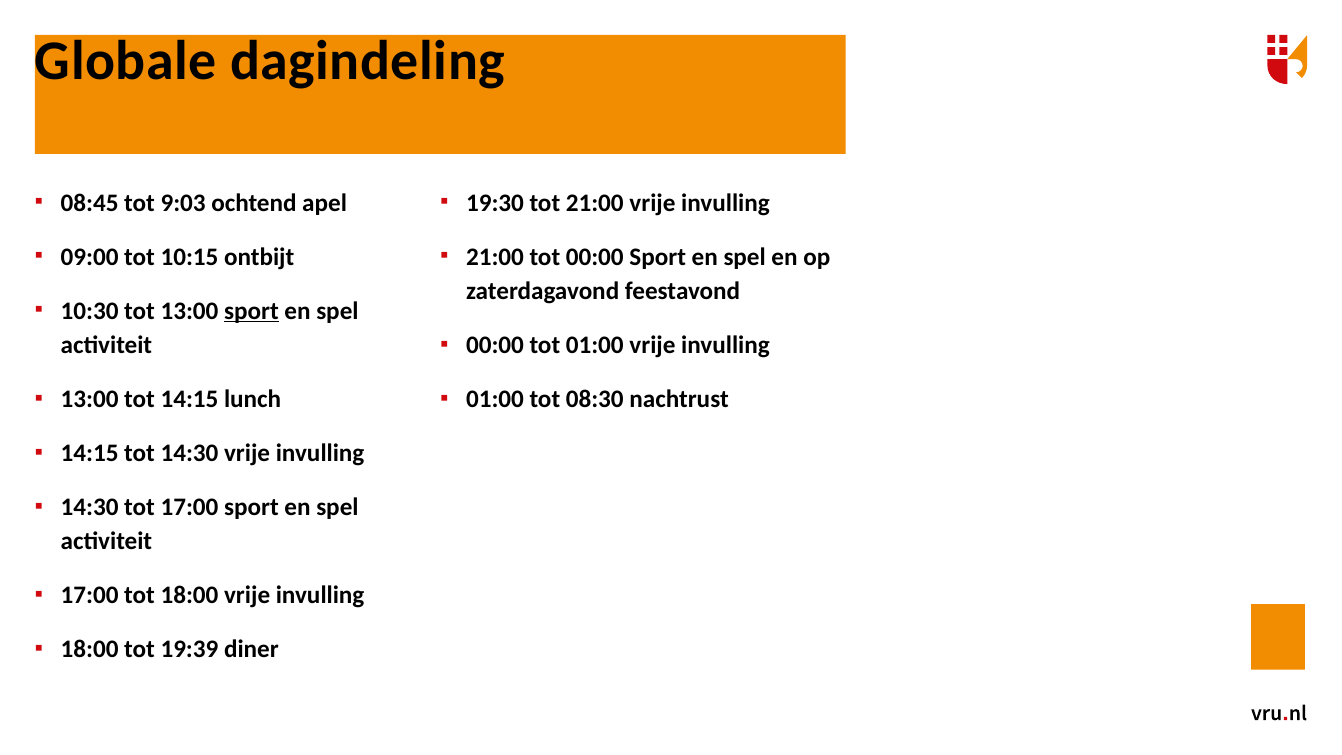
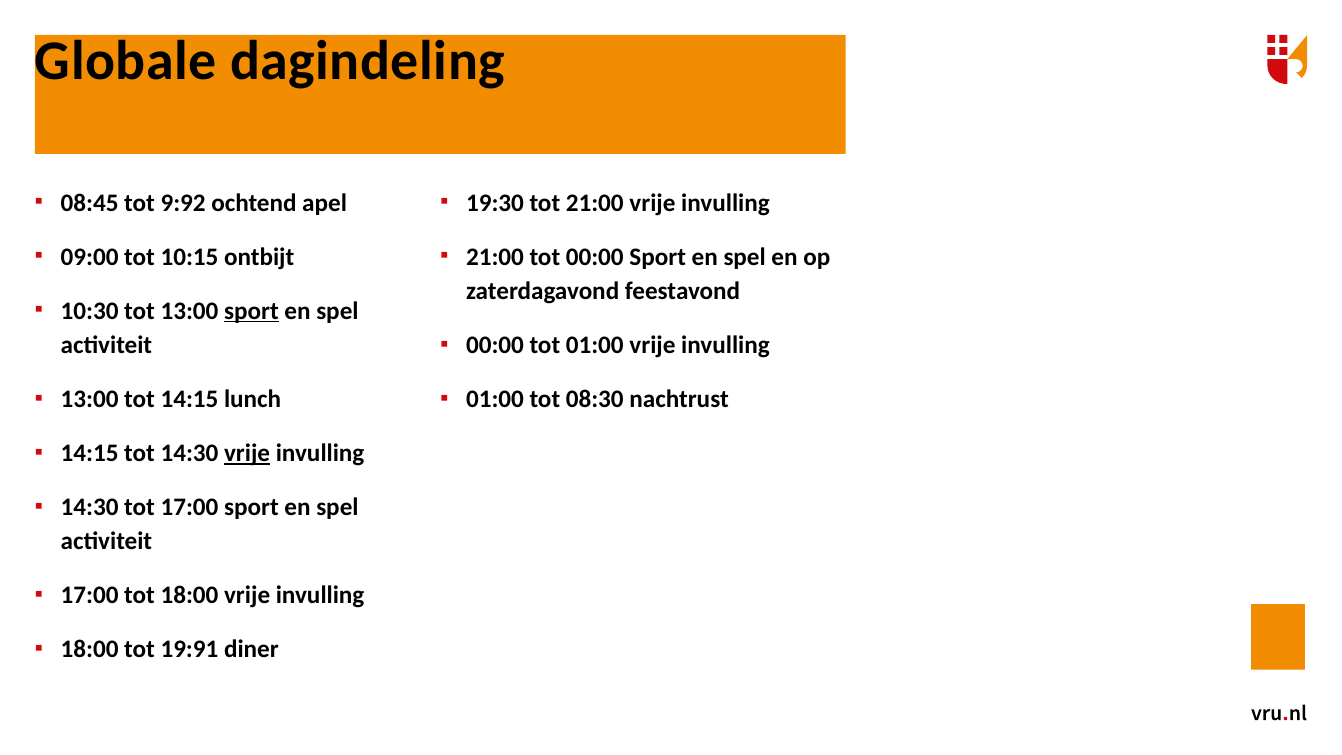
9:03: 9:03 -> 9:92 (183, 203)
vrije underline: none -> present (247, 453)
19:39: 19:39 -> 19:91 (189, 649)
